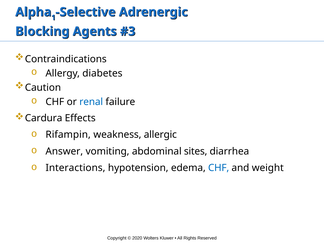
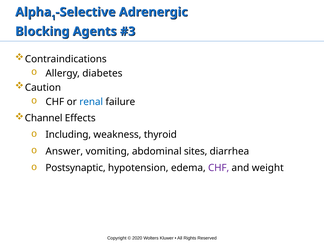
Cardura: Cardura -> Channel (44, 118)
Rifampin: Rifampin -> Including (68, 135)
allergic: allergic -> thyroid (160, 135)
Interactions: Interactions -> Postsynaptic (76, 168)
CHF colour: blue -> purple (219, 168)
